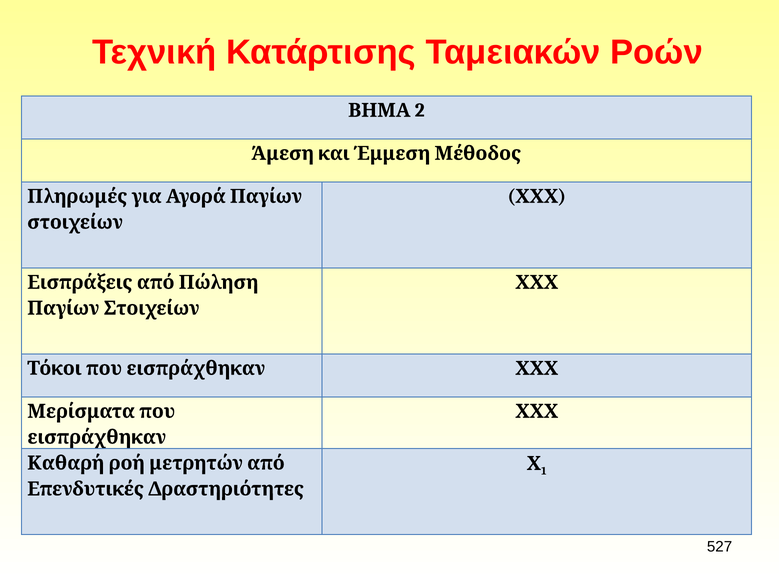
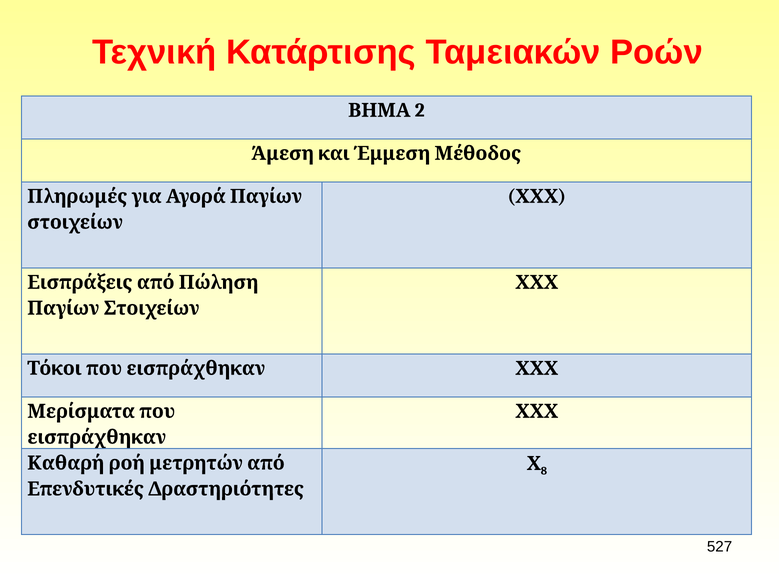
1: 1 -> 8 (544, 471)
